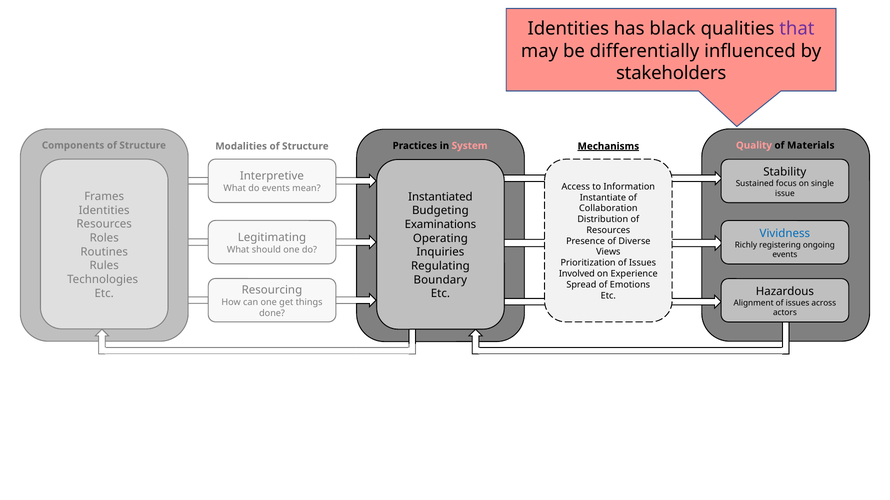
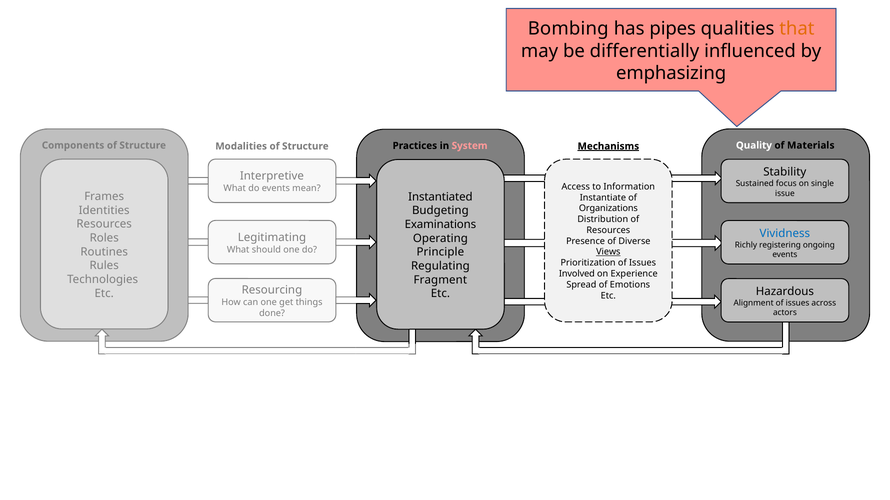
Identities: Identities -> Bombing (568, 29)
black: black -> pipes (673, 29)
that colour: purple -> orange (797, 29)
stakeholders: stakeholders -> emphasizing (671, 73)
Quality colour: pink -> white (754, 146)
Collaboration: Collaboration -> Organizations (608, 209)
Inquiries: Inquiries -> Principle (440, 252)
Views underline: none -> present (608, 252)
Boundary: Boundary -> Fragment (440, 280)
